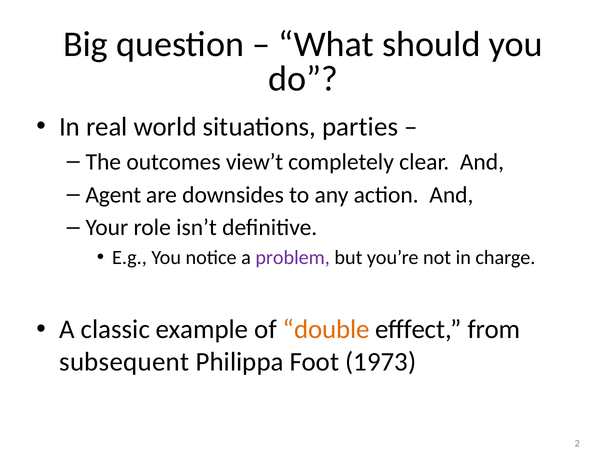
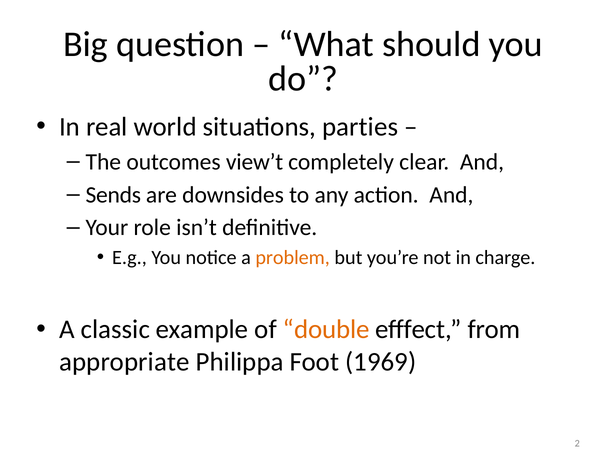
Agent: Agent -> Sends (113, 195)
problem colour: purple -> orange (293, 258)
subsequent: subsequent -> appropriate (124, 362)
1973: 1973 -> 1969 (381, 362)
